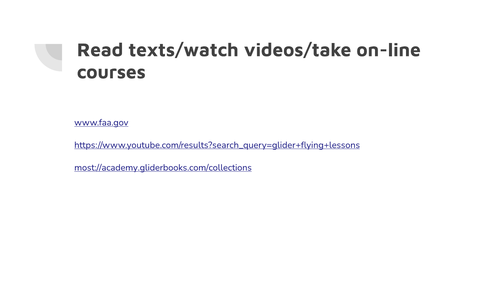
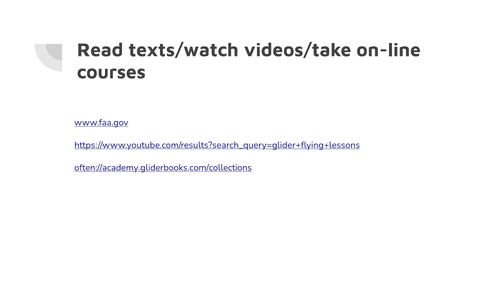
most://academy.gliderbooks.com/collections: most://academy.gliderbooks.com/collections -> often://academy.gliderbooks.com/collections (163, 168)
